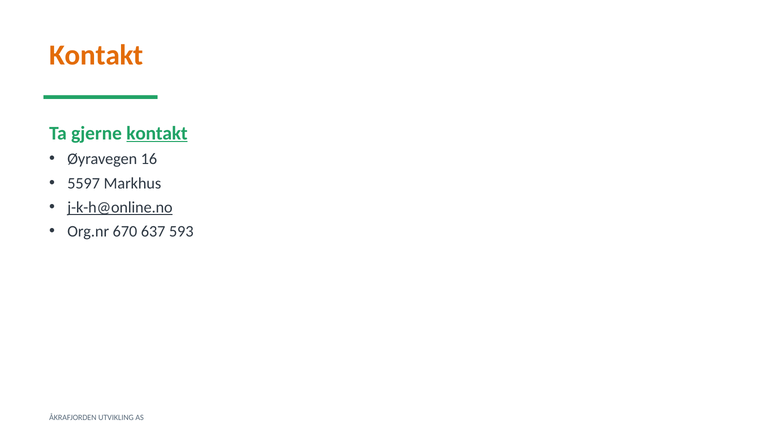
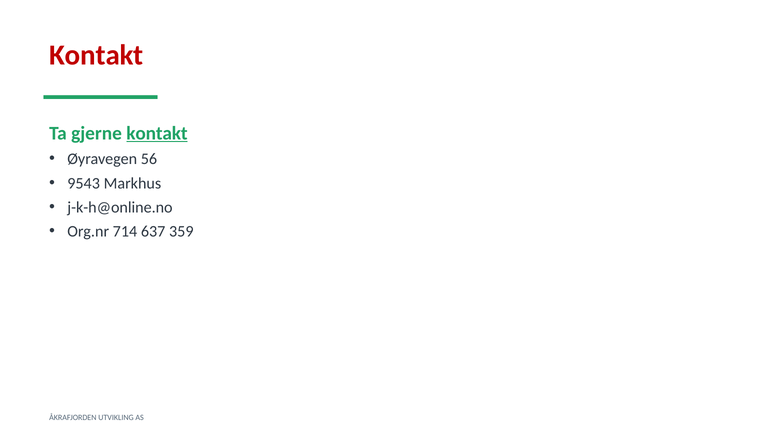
Kontakt colour: orange -> red (96, 55)
16: 16 -> 56 (149, 159)
5597: 5597 -> 9543 (84, 183)
j-k-h@online.no underline: present -> none (120, 207)
670: 670 -> 714 (125, 231)
593: 593 -> 359 (181, 231)
